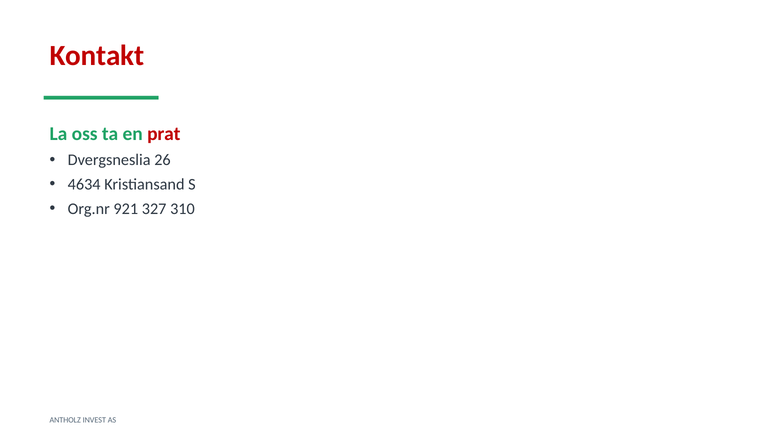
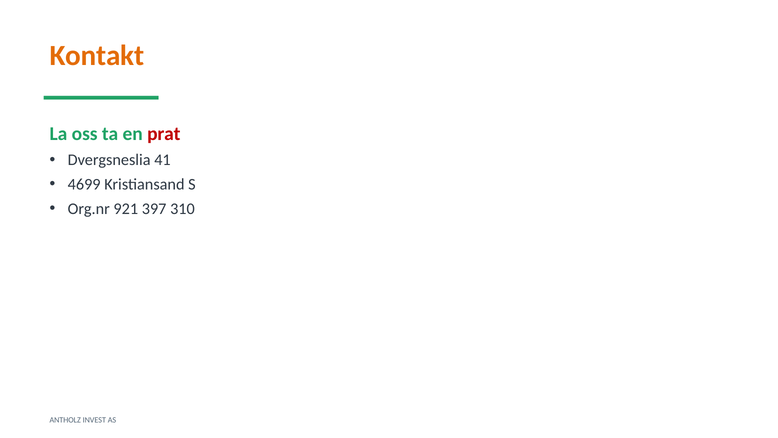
Kontakt colour: red -> orange (97, 56)
26: 26 -> 41 (162, 160)
4634: 4634 -> 4699 (84, 184)
327: 327 -> 397 (154, 209)
